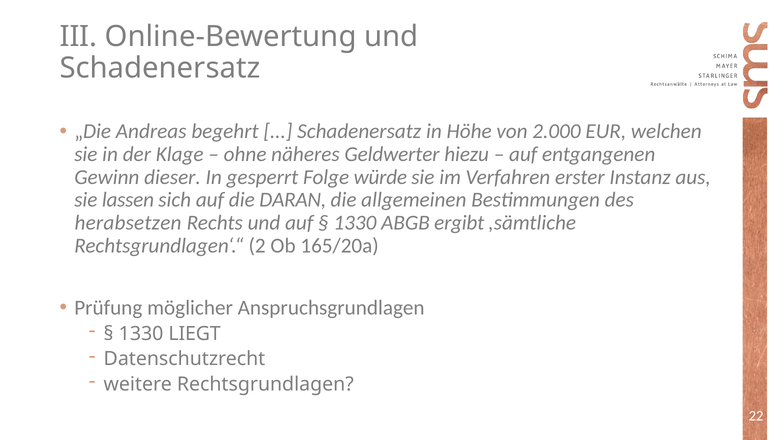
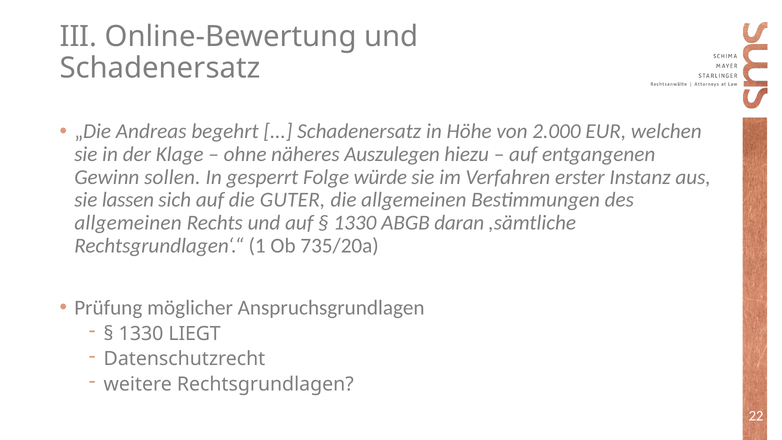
Geldwerter: Geldwerter -> Auszulegen (392, 154)
dieser: dieser -> sollen (172, 177)
DARAN: DARAN -> GUTER (293, 200)
herabsetzen: herabsetzen -> allgemeinen (128, 223)
ergibt: ergibt -> daran (459, 223)
2: 2 -> 1 (257, 246)
165/20a: 165/20a -> 735/20a (340, 246)
